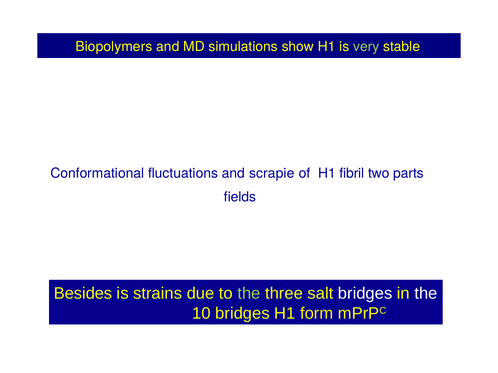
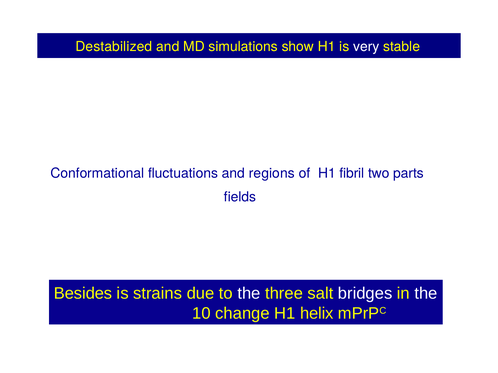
Biopolymers: Biopolymers -> Destabilized (114, 47)
very colour: light green -> white (366, 47)
scrapie: scrapie -> regions (272, 174)
the colour: light green -> white (249, 294)
10 bridges: bridges -> change (242, 314)
form: form -> helix (317, 314)
